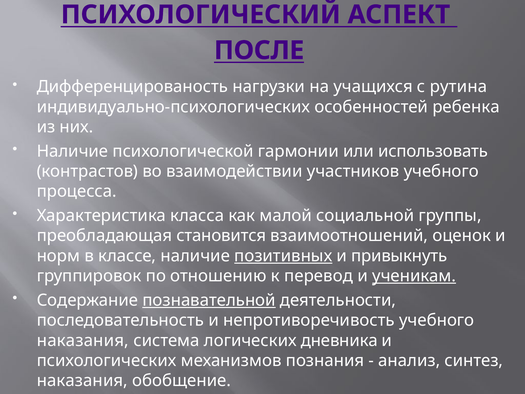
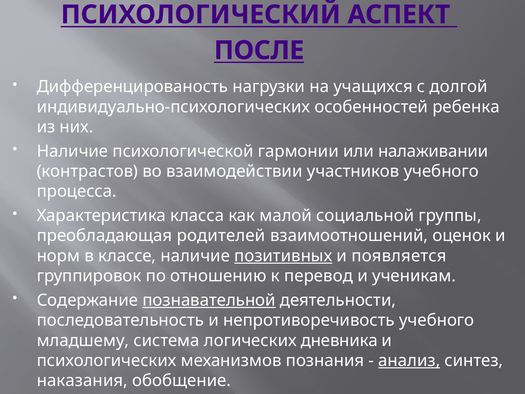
рутина: рутина -> долгой (459, 87)
использовать: использовать -> налаживании (433, 151)
становится: становится -> родителей (221, 236)
привыкнуть: привыкнуть -> появляется (399, 256)
ученикам underline: present -> none (414, 276)
наказания: наказания -> младшему (83, 340)
анализ underline: none -> present (409, 360)
